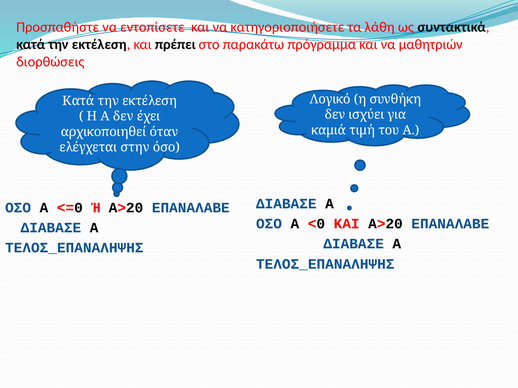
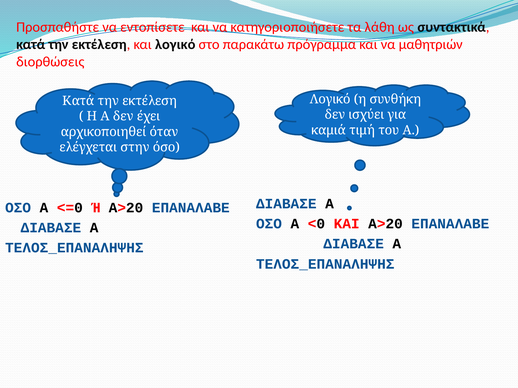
και πρέπει: πρέπει -> λογικό (175, 44)
